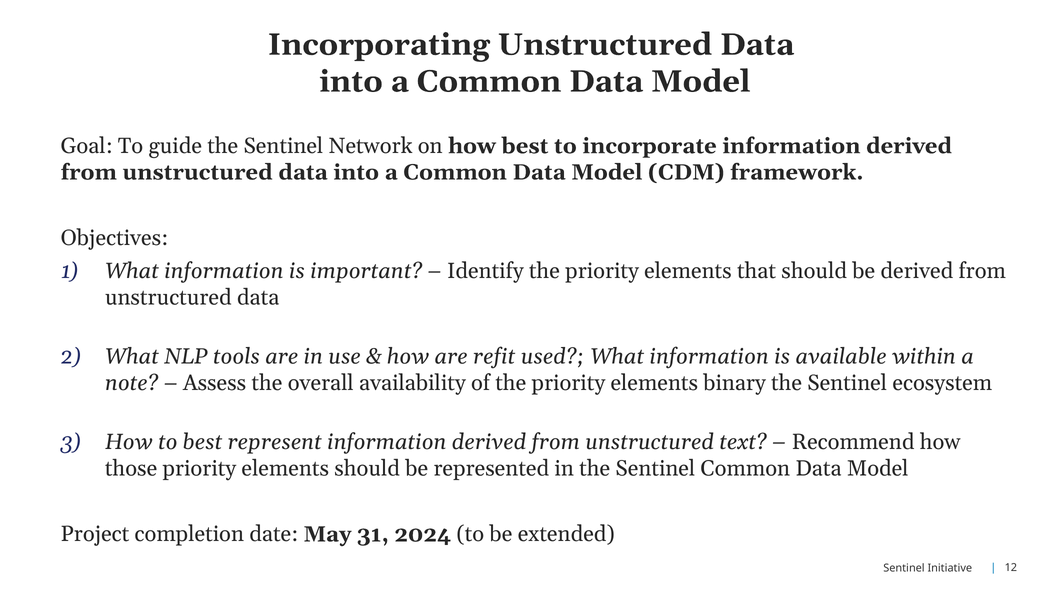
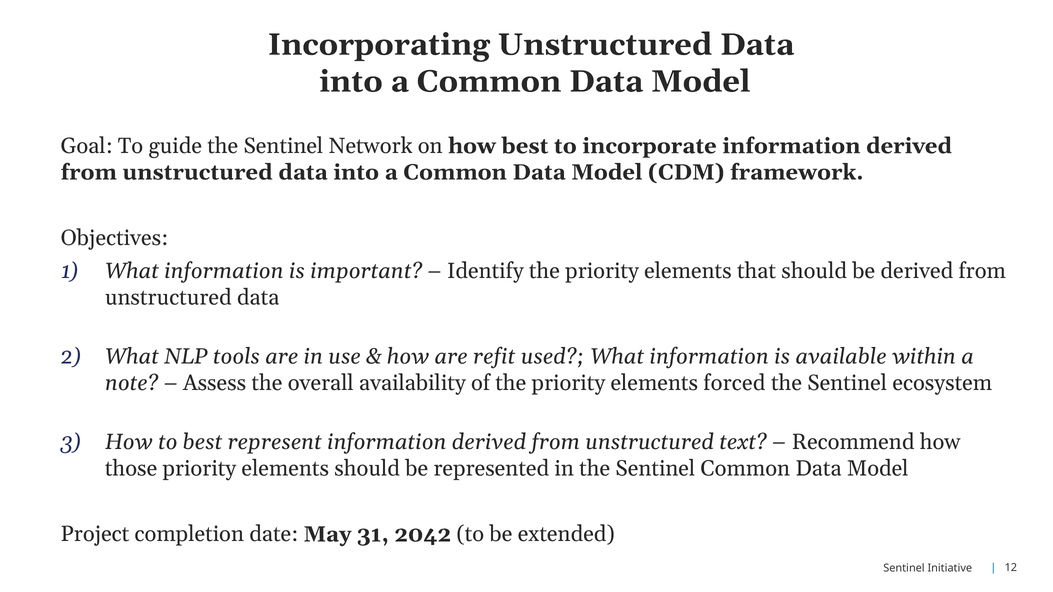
binary: binary -> forced (734, 383)
2024: 2024 -> 2042 (423, 535)
